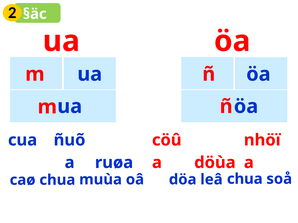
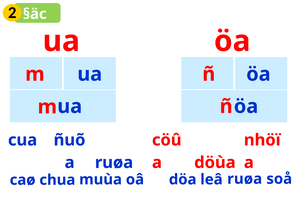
leâ chua: chua -> ruøa (245, 179)
